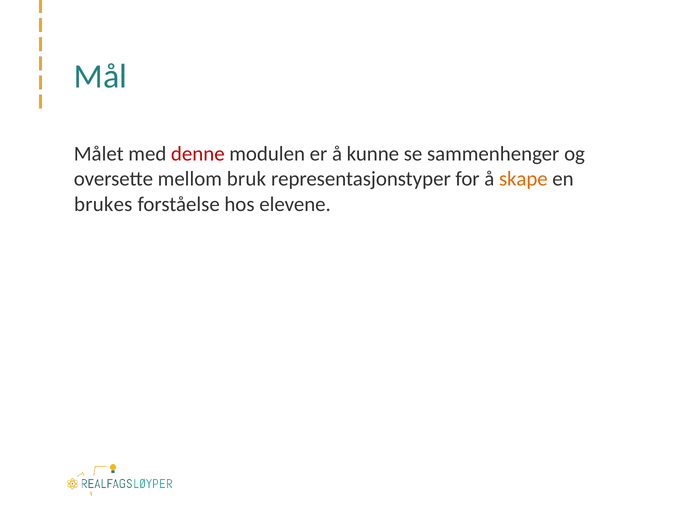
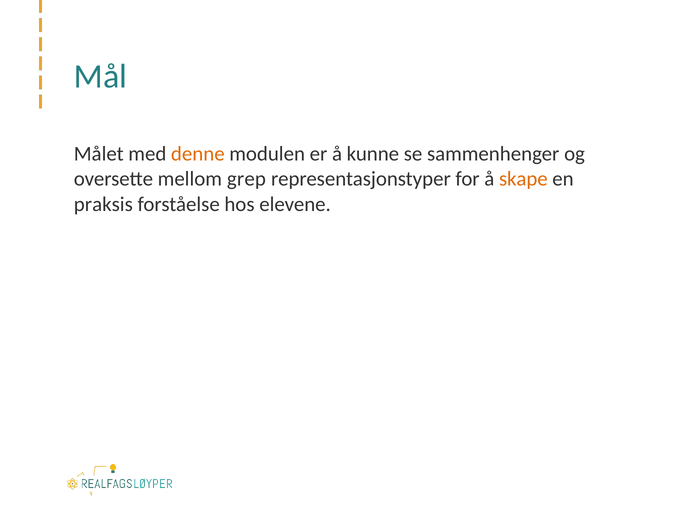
denne colour: red -> orange (198, 154)
bruk: bruk -> grep (246, 179)
brukes: brukes -> praksis (103, 204)
